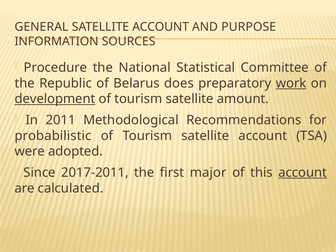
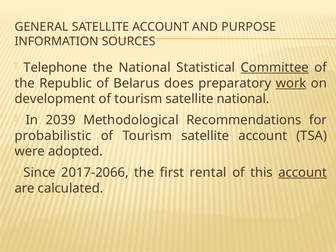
Procedure: Procedure -> Telephone (55, 68)
Committee underline: none -> present (275, 68)
development underline: present -> none (55, 99)
satellite amount: amount -> national (243, 99)
2011: 2011 -> 2039 (61, 120)
2017-2011: 2017-2011 -> 2017-2066 (95, 173)
major: major -> rental (208, 173)
